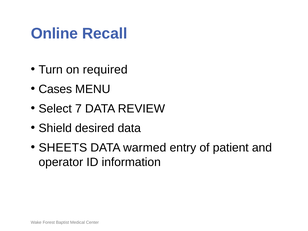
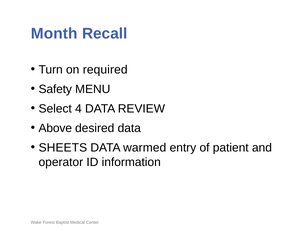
Online: Online -> Month (54, 33)
Cases: Cases -> Safety (55, 89)
7: 7 -> 4 (78, 109)
Shield: Shield -> Above (55, 128)
